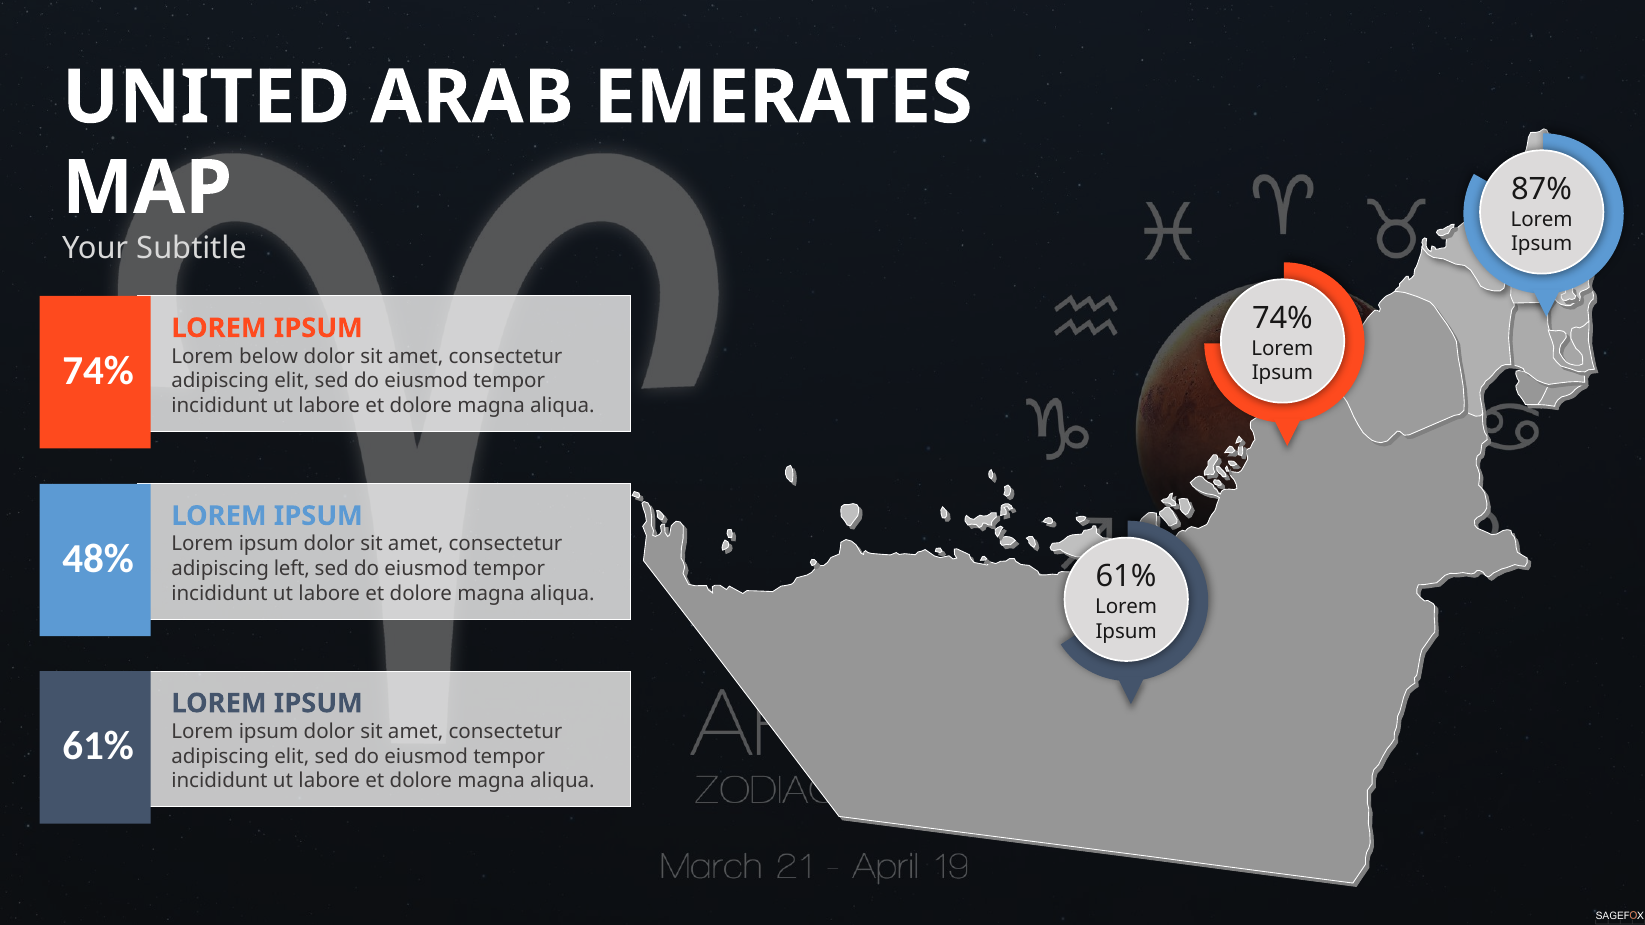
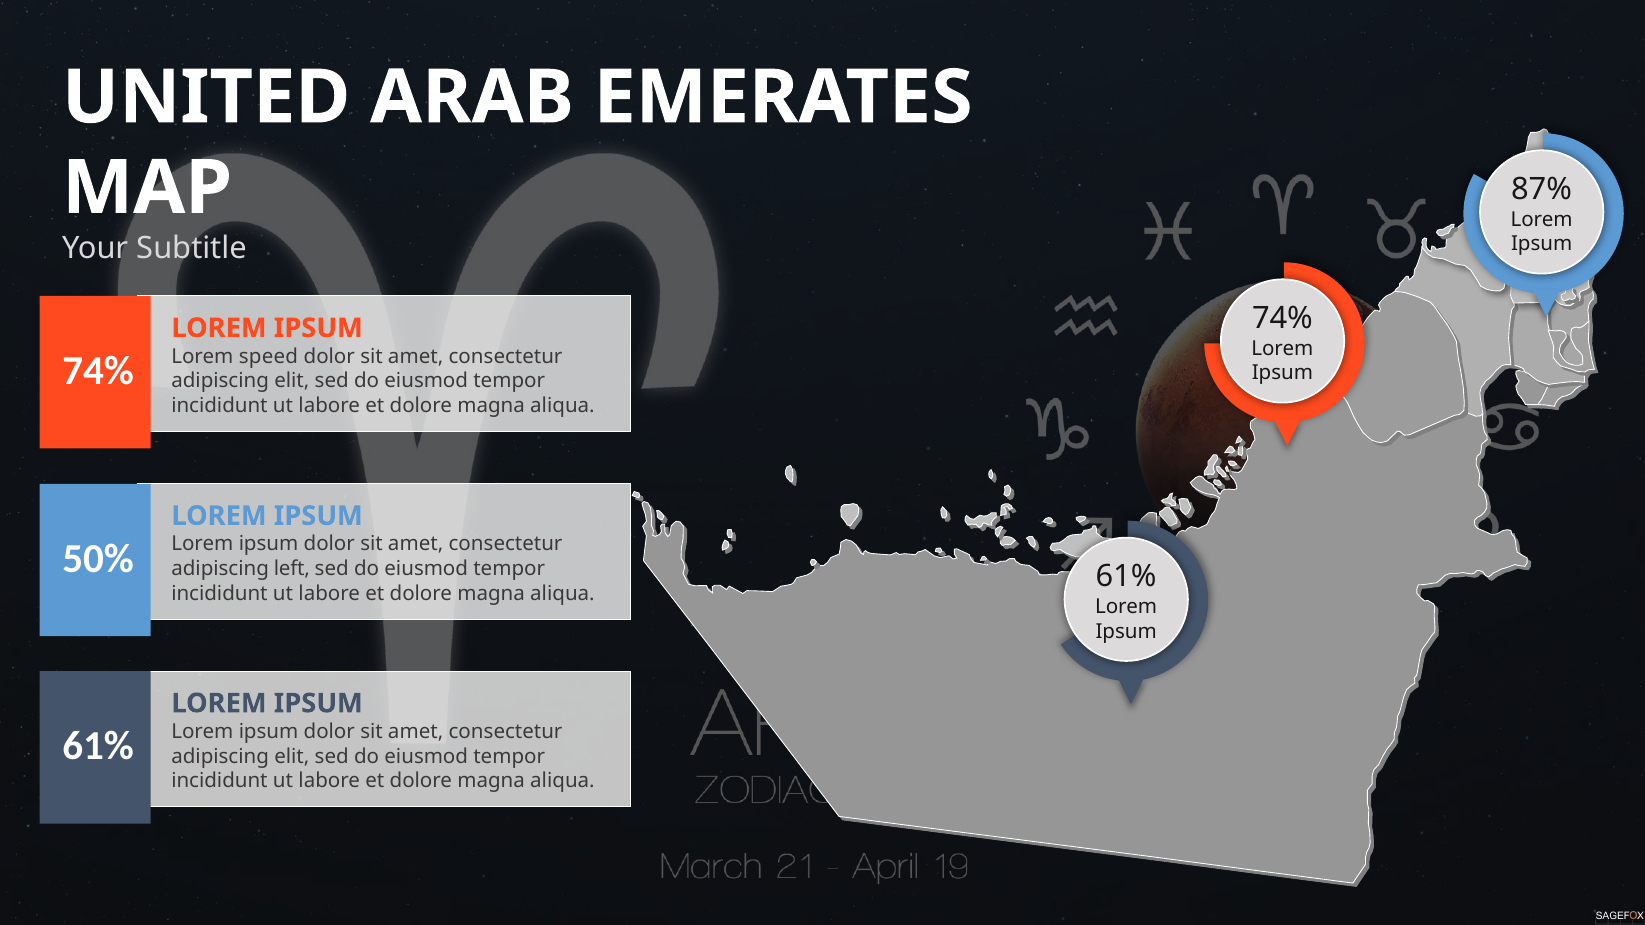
below: below -> speed (268, 356)
48%: 48% -> 50% (98, 559)
